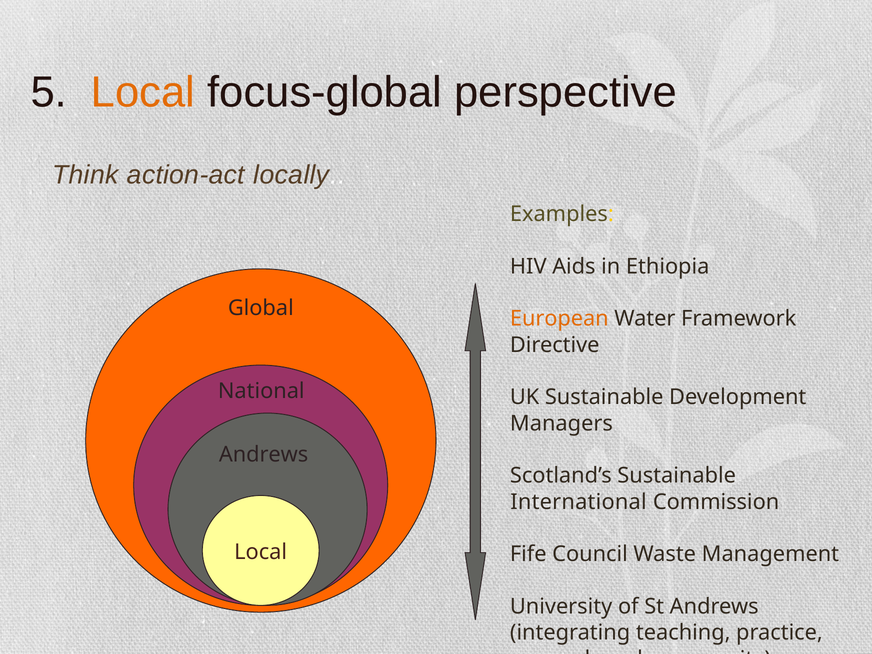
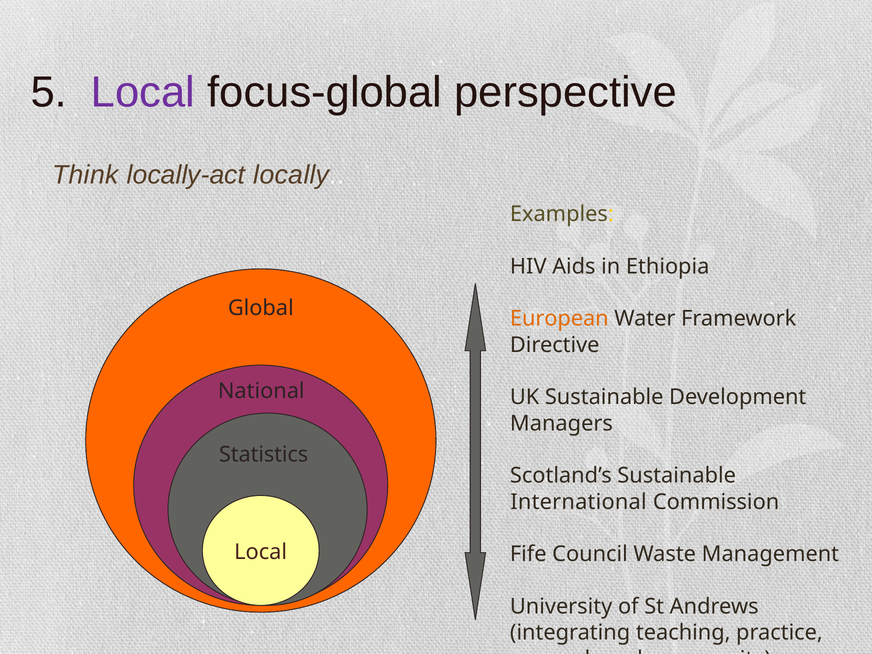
Local colour: orange -> purple (143, 93)
action-act: action-act -> locally-act (186, 175)
Andrews: Andrews -> Statistics (264, 455)
